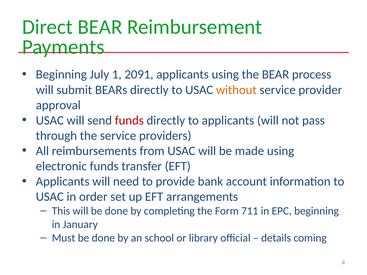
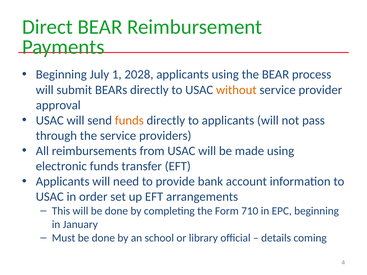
2091: 2091 -> 2028 (139, 75)
funds colour: red -> orange (129, 120)
711: 711 -> 710 (250, 211)
